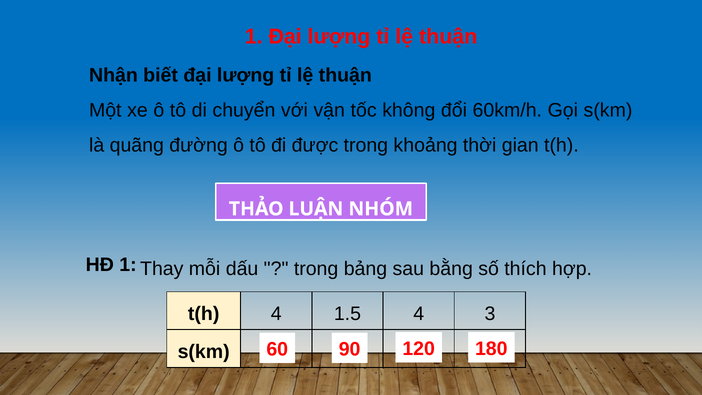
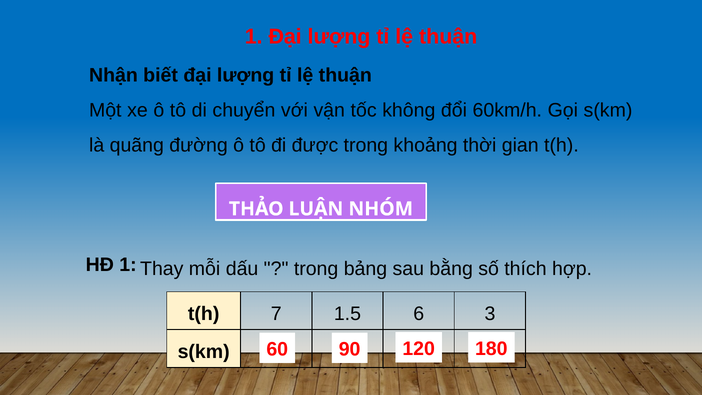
t(h 4: 4 -> 7 (276, 314)
1.5 4: 4 -> 6 (419, 314)
